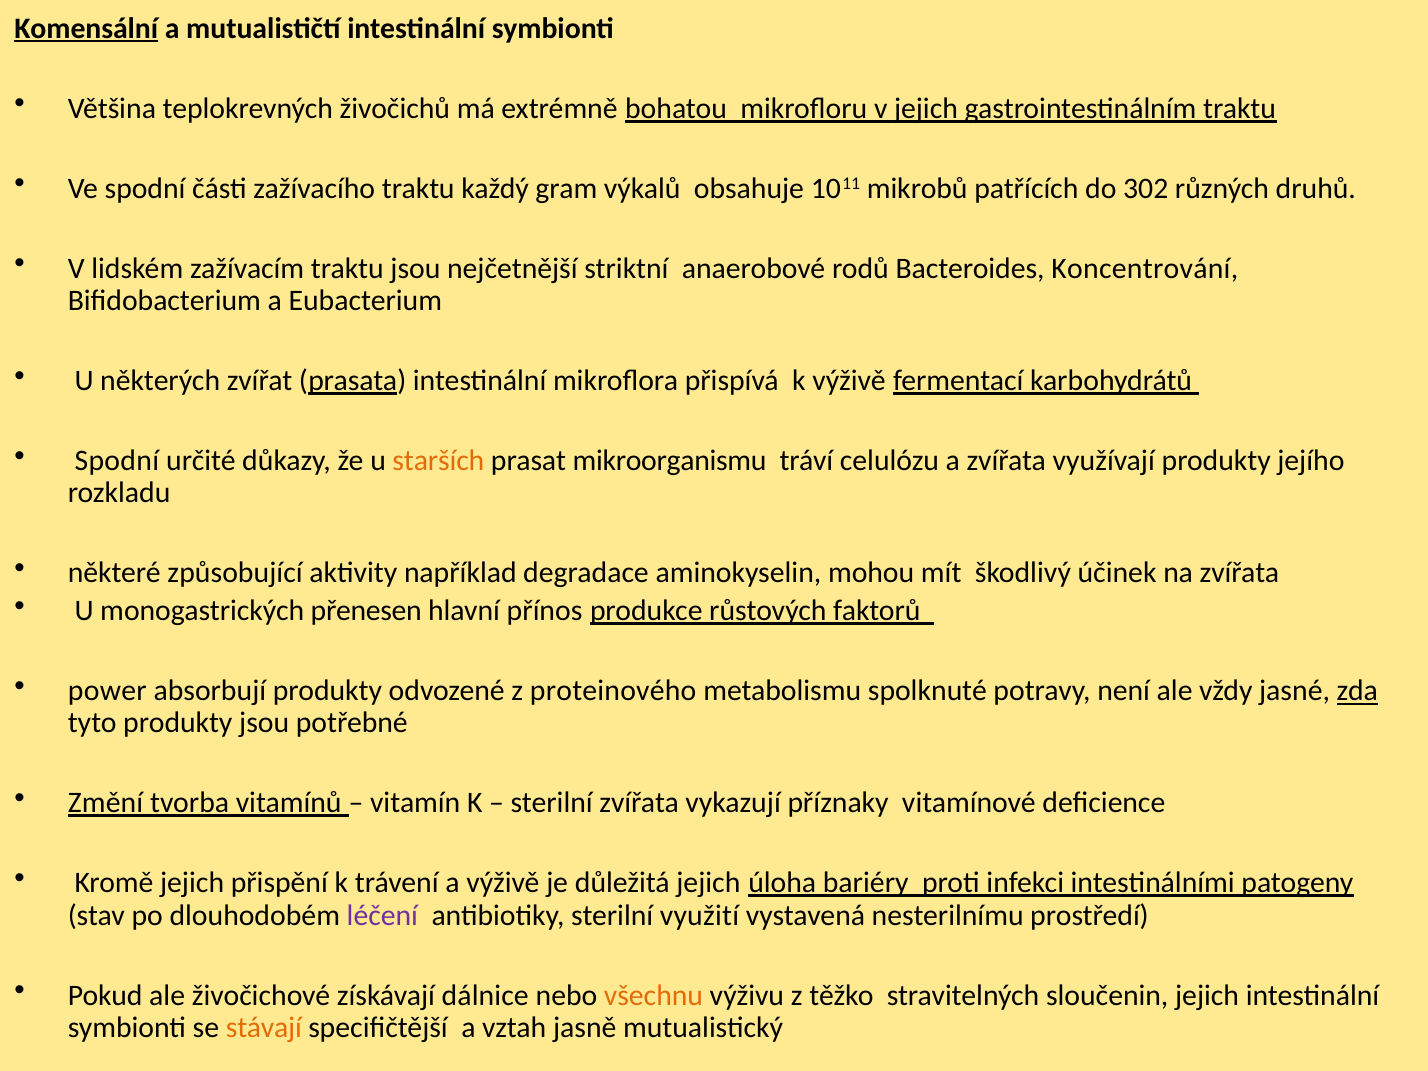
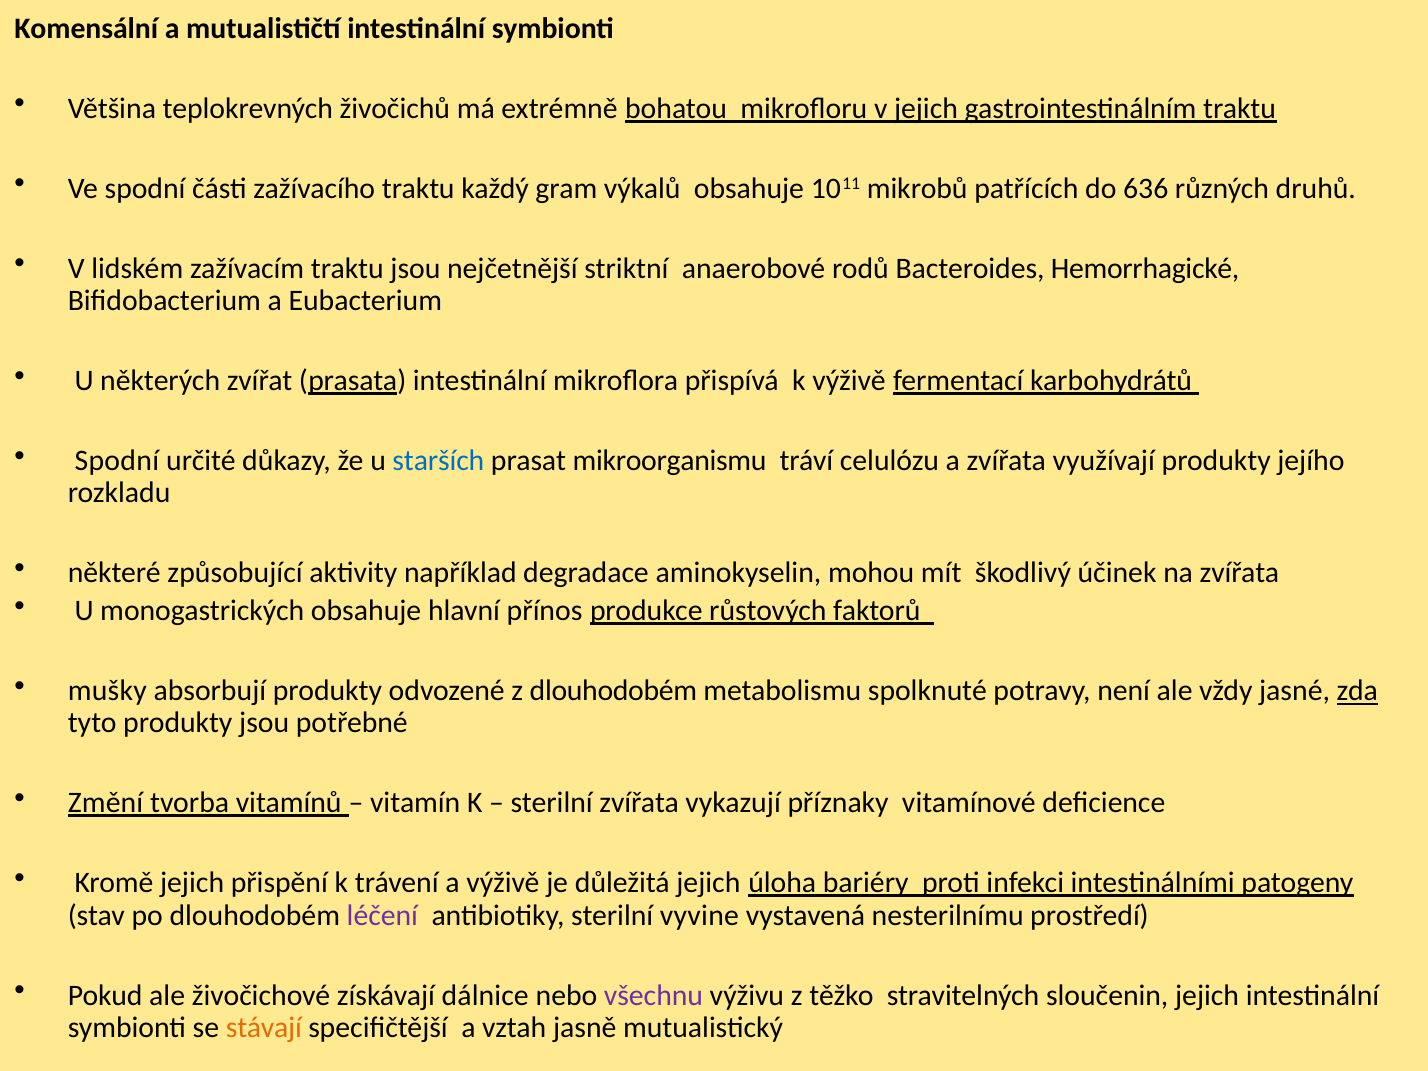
Komensální underline: present -> none (86, 28)
302: 302 -> 636 (1146, 188)
Koncentrování: Koncentrování -> Hemorrhagické (1145, 268)
starších colour: orange -> blue (438, 461)
monogastrických přenesen: přenesen -> obsahuje (366, 611)
power: power -> mušky (107, 691)
z proteinového: proteinového -> dlouhodobém (613, 691)
využití: využití -> vyvine (699, 915)
všechnu colour: orange -> purple (654, 995)
